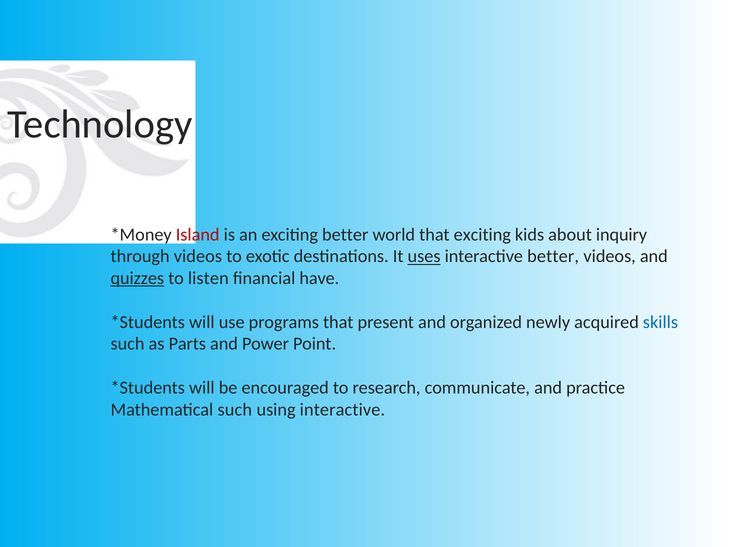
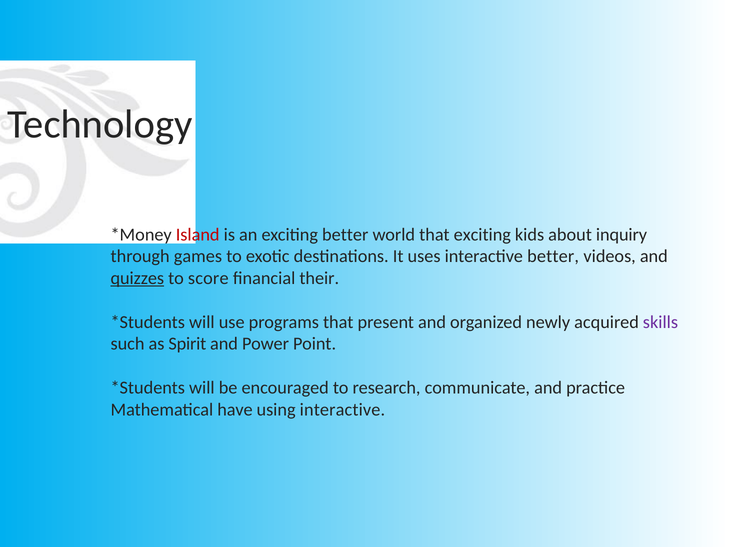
through videos: videos -> games (198, 257)
uses underline: present -> none (424, 257)
listen: listen -> score (208, 279)
have: have -> their (319, 279)
skills colour: blue -> purple (660, 322)
Parts: Parts -> Spirit (187, 344)
Mathematical such: such -> have (235, 410)
